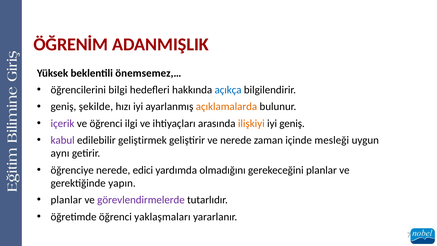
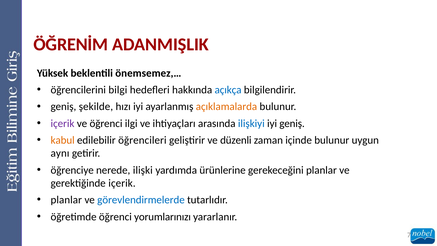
ilişkiyi colour: orange -> blue (251, 123)
kabul colour: purple -> orange (63, 140)
geliştirmek: geliştirmek -> öğrencileri (142, 140)
ve nerede: nerede -> düzenli (236, 140)
içinde mesleği: mesleği -> bulunur (332, 140)
edici: edici -> ilişki (143, 170)
olmadığını: olmadığını -> ürünlerine (223, 170)
gerektiğinde yapın: yapın -> içerik (122, 183)
görevlendirmelerde colour: purple -> blue (141, 200)
yaklaşmaları: yaklaşmaları -> yorumlarınızı (163, 217)
